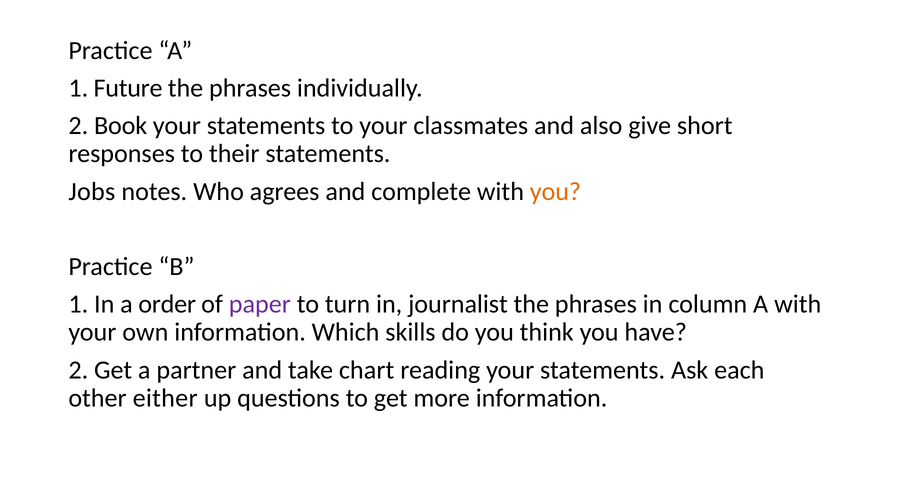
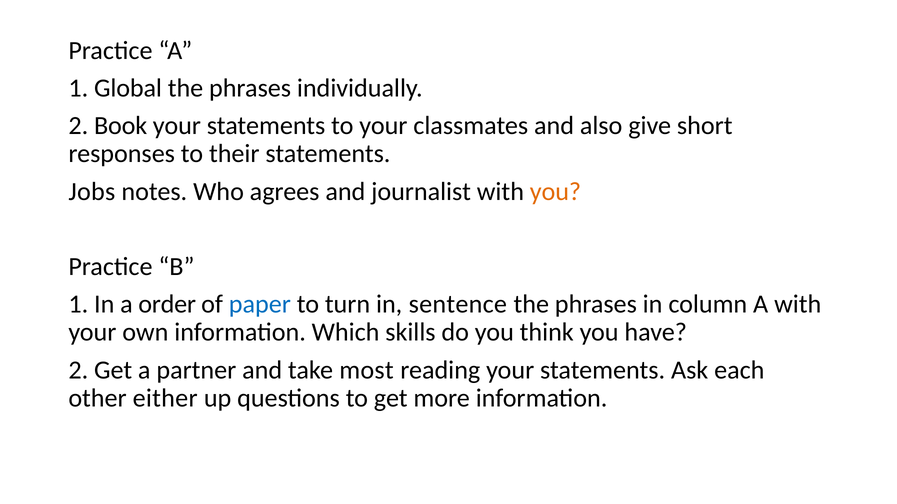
Future: Future -> Global (128, 88)
complete: complete -> journalist (421, 192)
paper colour: purple -> blue (260, 304)
journalist: journalist -> sentence (458, 304)
chart: chart -> most (367, 370)
